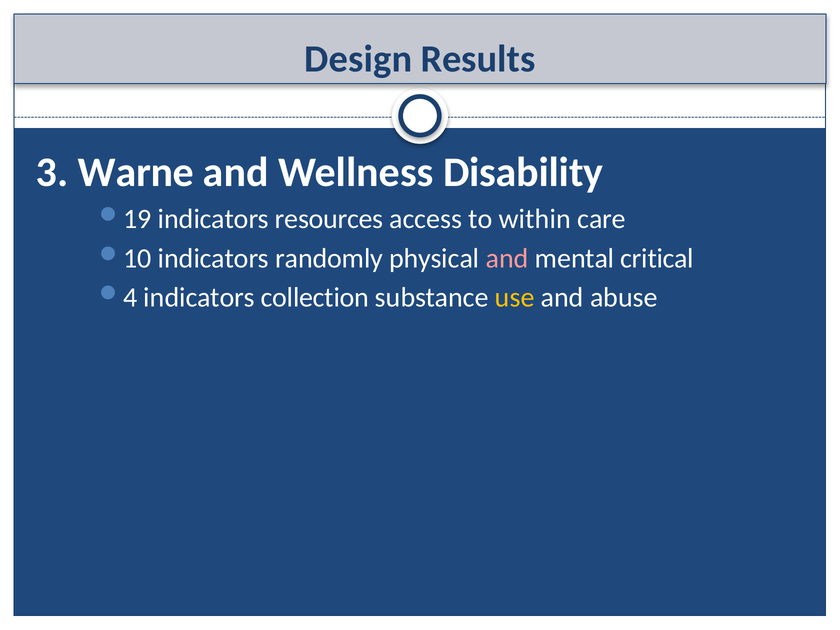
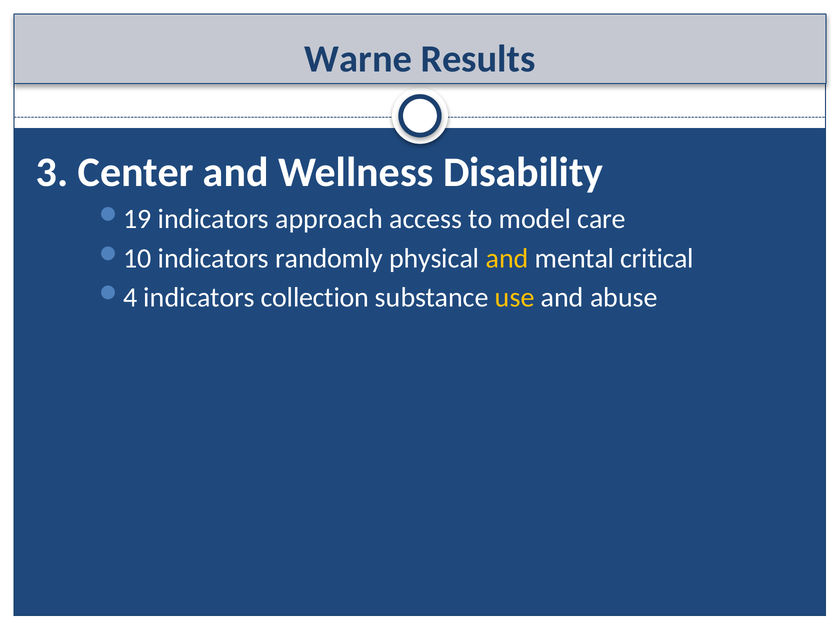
Design: Design -> Warne (358, 59)
Warne: Warne -> Center (136, 173)
resources: resources -> approach (329, 219)
within: within -> model (535, 219)
and colour: pink -> yellow (507, 258)
